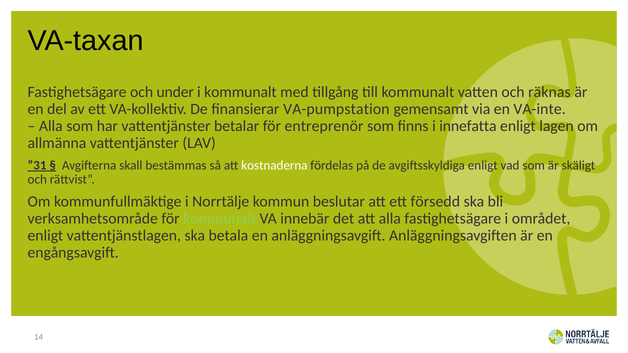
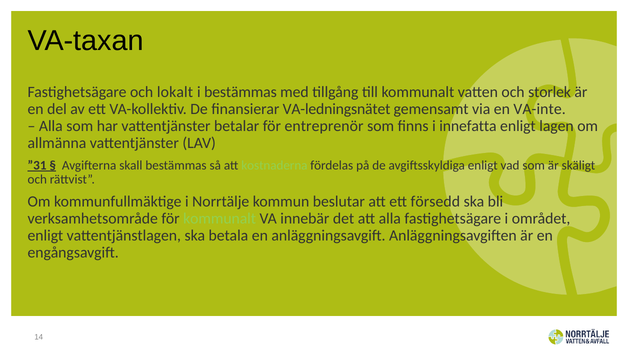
under: under -> lokalt (175, 92)
i kommunalt: kommunalt -> bestämmas (240, 92)
räknas: räknas -> storlek (550, 92)
VA-pumpstation: VA-pumpstation -> VA-ledningsnätet (337, 109)
kostnaderna colour: white -> light green (274, 165)
